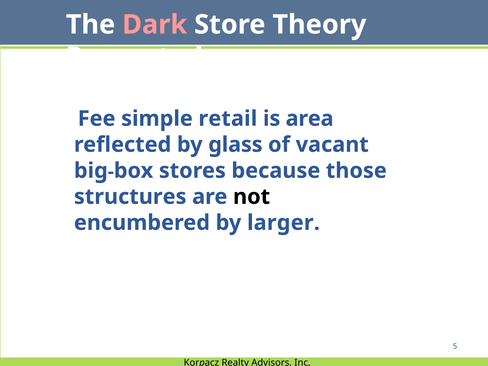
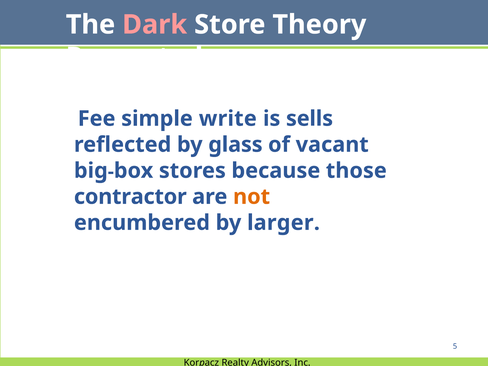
retail: retail -> write (228, 119)
area: area -> sells (310, 119)
structures: structures -> contractor (130, 197)
not colour: black -> orange (252, 197)
